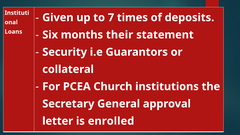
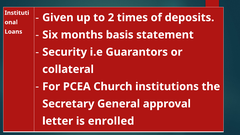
7: 7 -> 2 (111, 18)
their: their -> basis (120, 35)
